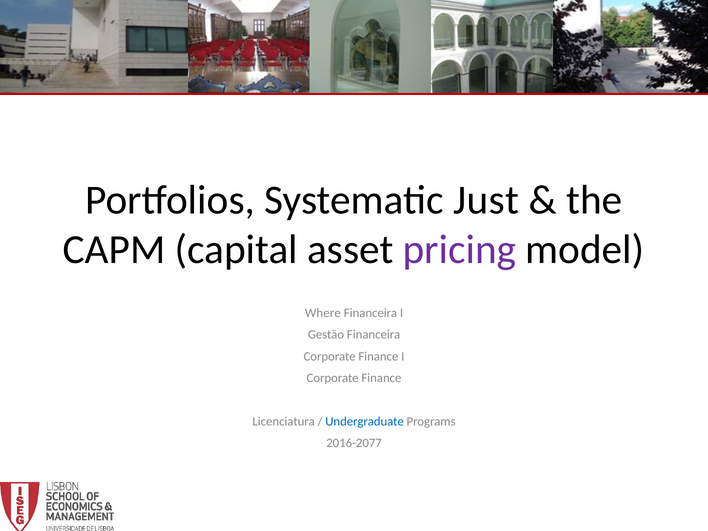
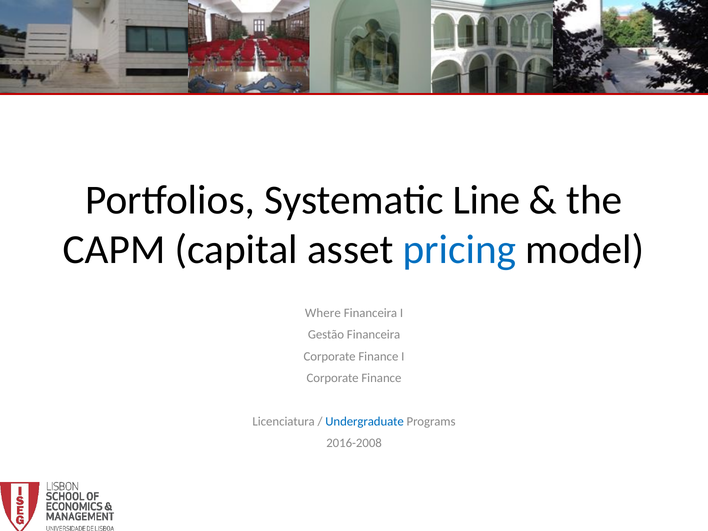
Just: Just -> Line (486, 200)
pricing colour: purple -> blue (459, 250)
2016-2077: 2016-2077 -> 2016-2008 (354, 443)
